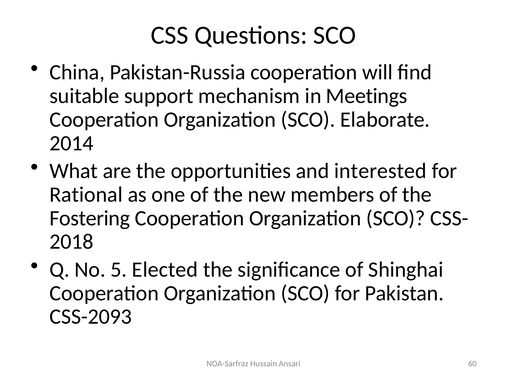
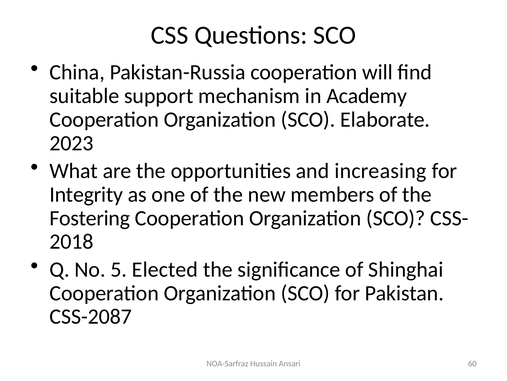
Meetings: Meetings -> Academy (367, 96)
2014: 2014 -> 2023 (72, 143)
interested: interested -> increasing (380, 171)
Rational: Rational -> Integrity (86, 194)
CSS-2093: CSS-2093 -> CSS-2087 (91, 316)
